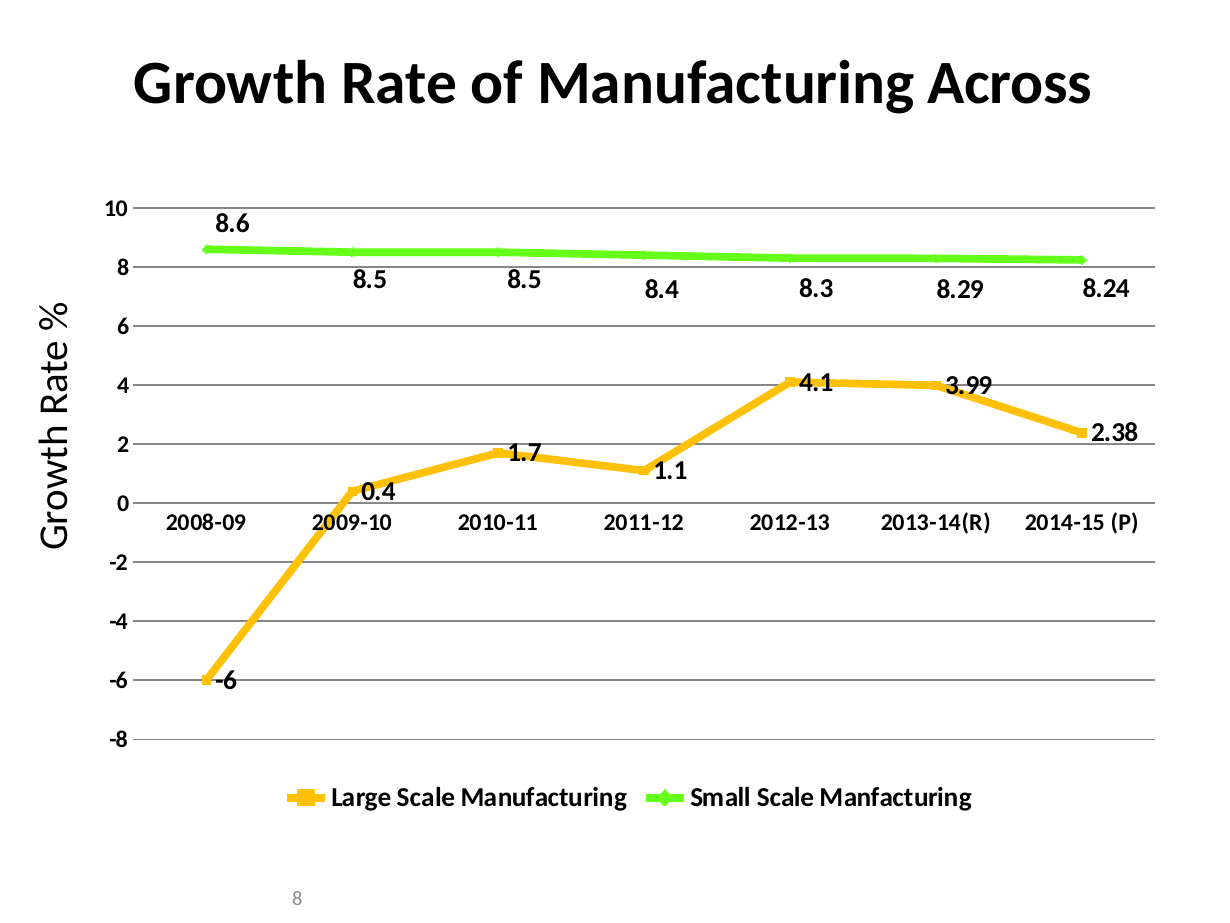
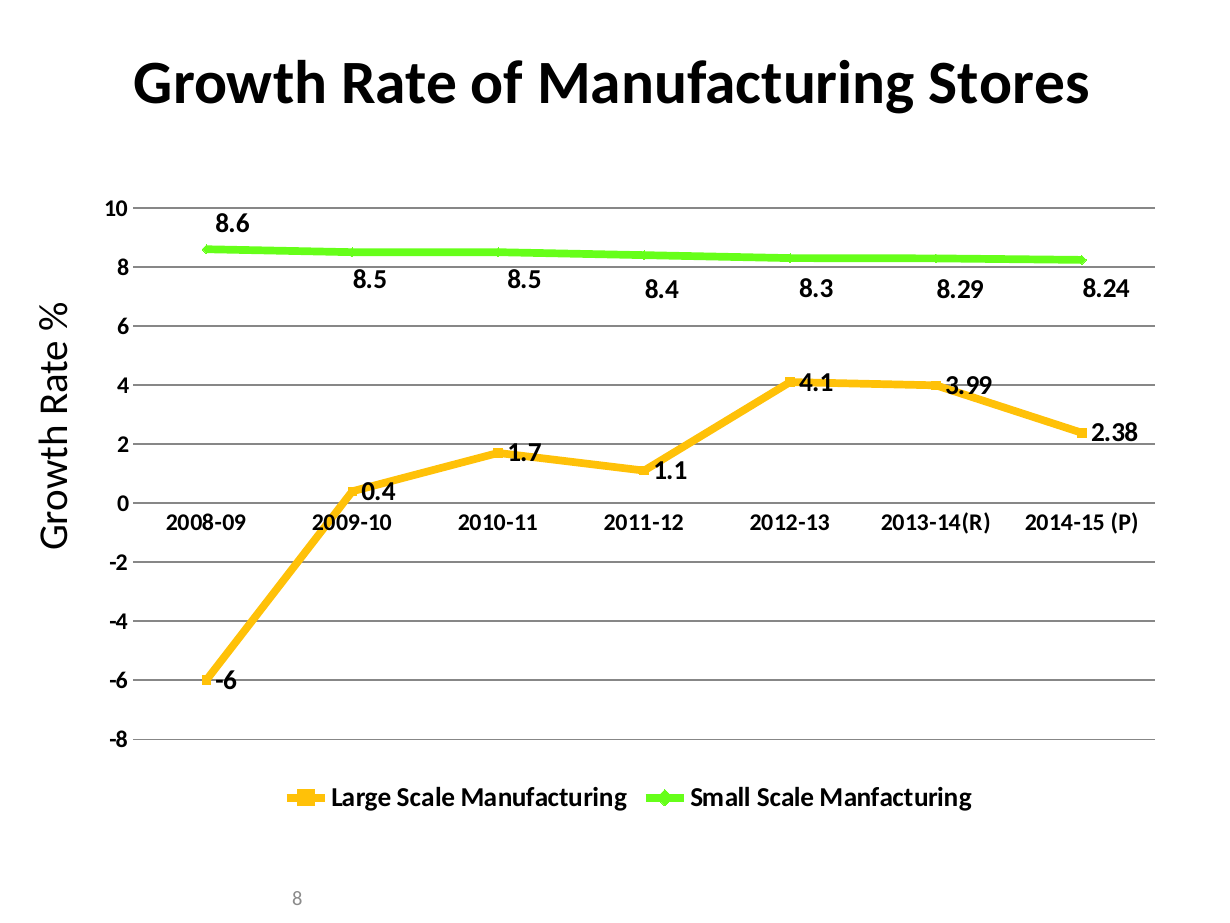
Across: Across -> Stores (1009, 84)
